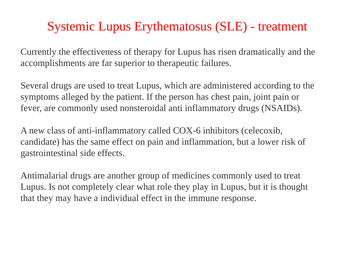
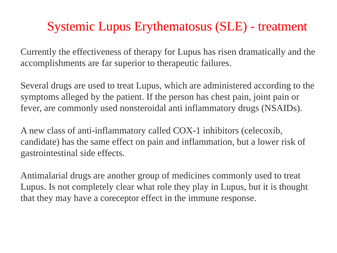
COX-6: COX-6 -> COX-1 (187, 130)
individual: individual -> coreceptor (120, 198)
